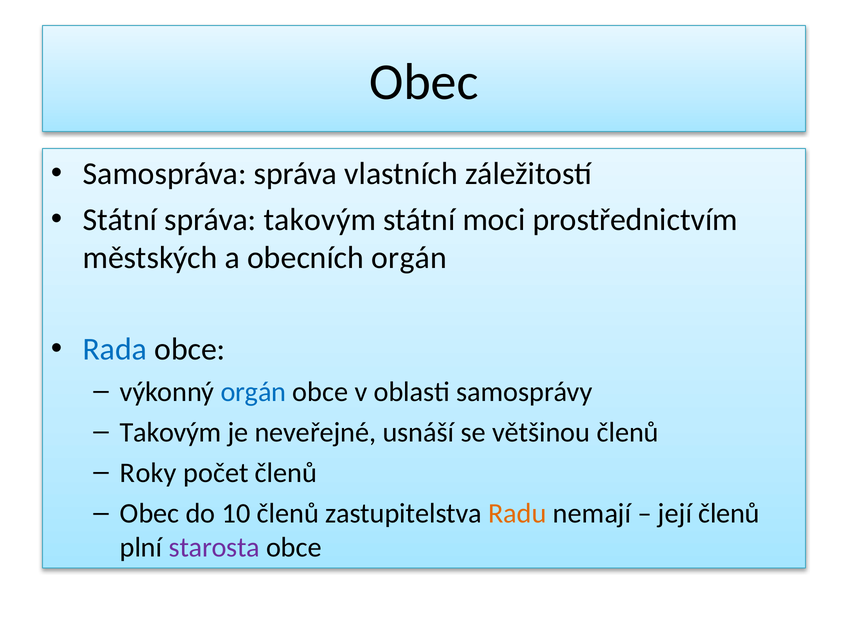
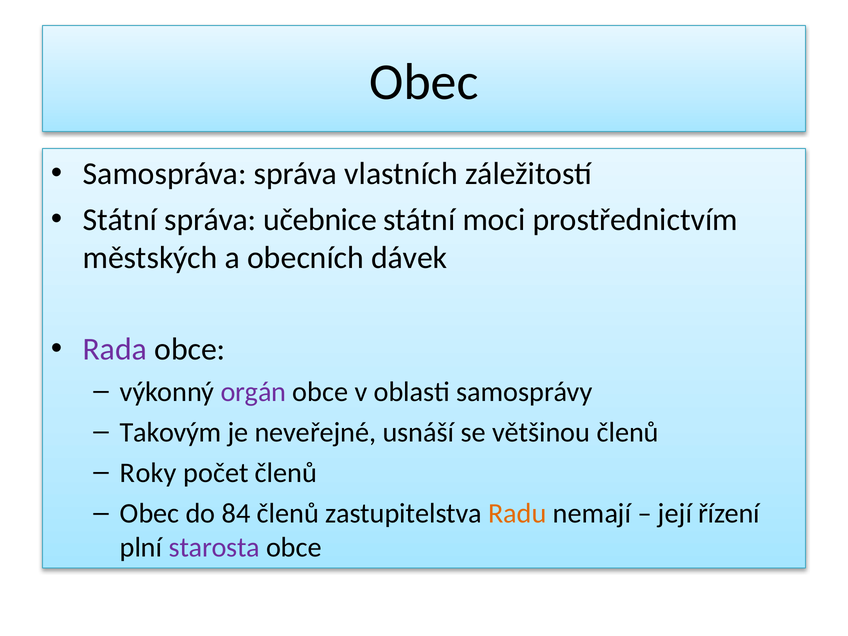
správa takovým: takovým -> učebnice (320, 220)
obecních orgán: orgán -> dávek (409, 258)
Rada colour: blue -> purple (115, 349)
orgán colour: blue -> purple (253, 392)
10: 10 -> 84 (236, 513)
její členů: členů -> řízení (729, 513)
